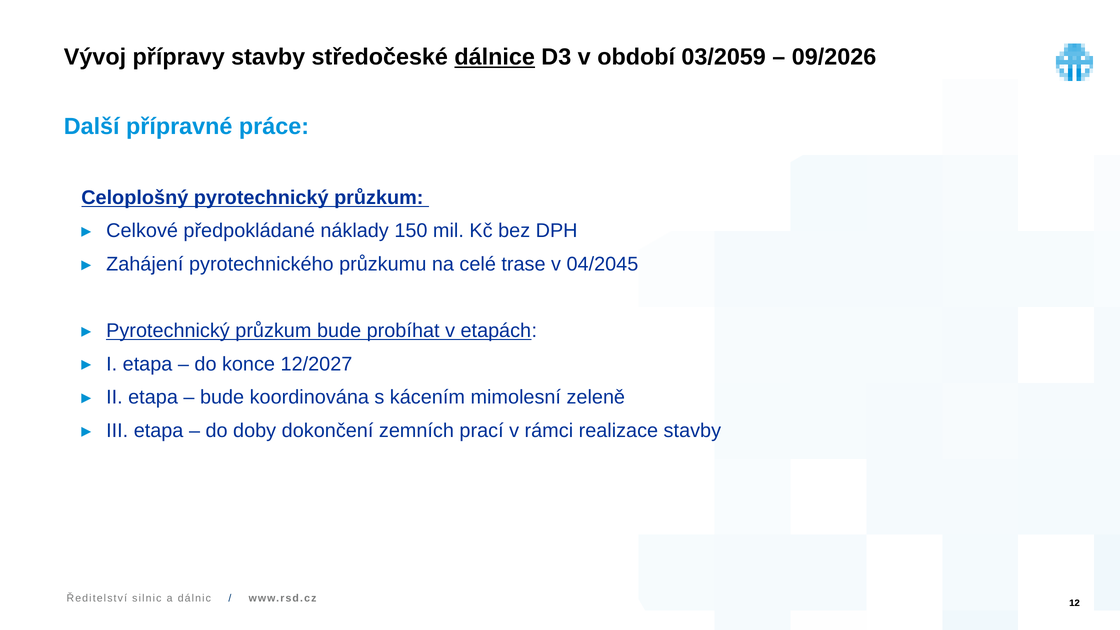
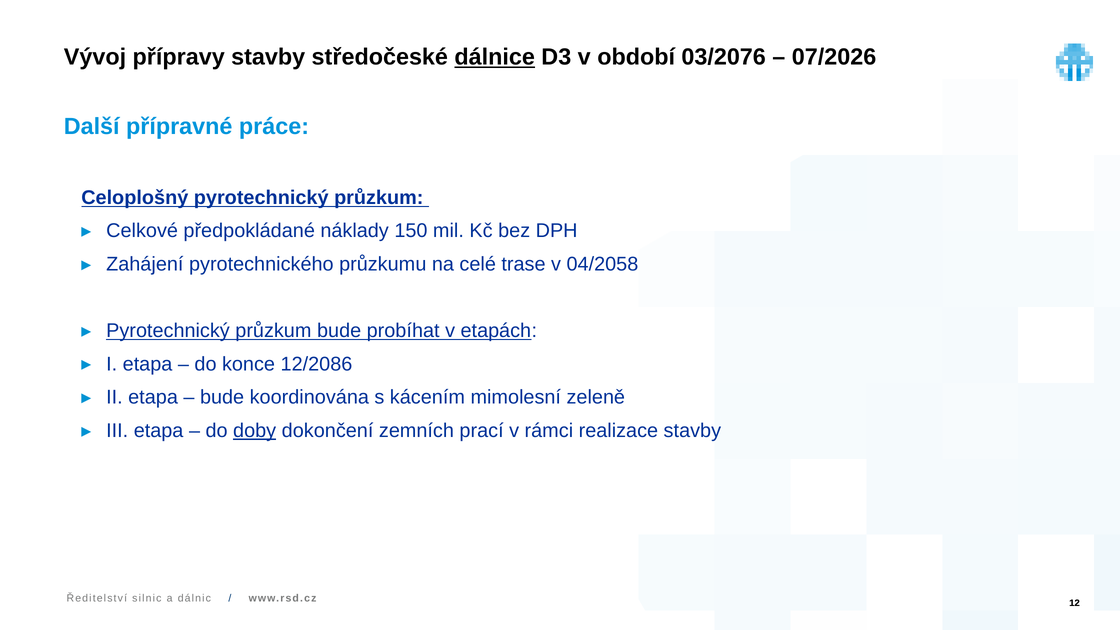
03/2059: 03/2059 -> 03/2076 (724, 57)
09/2026: 09/2026 -> 07/2026 (834, 57)
04/2045: 04/2045 -> 04/2058 (602, 264)
12/2027: 12/2027 -> 12/2086 (316, 364)
doby underline: none -> present (255, 431)
